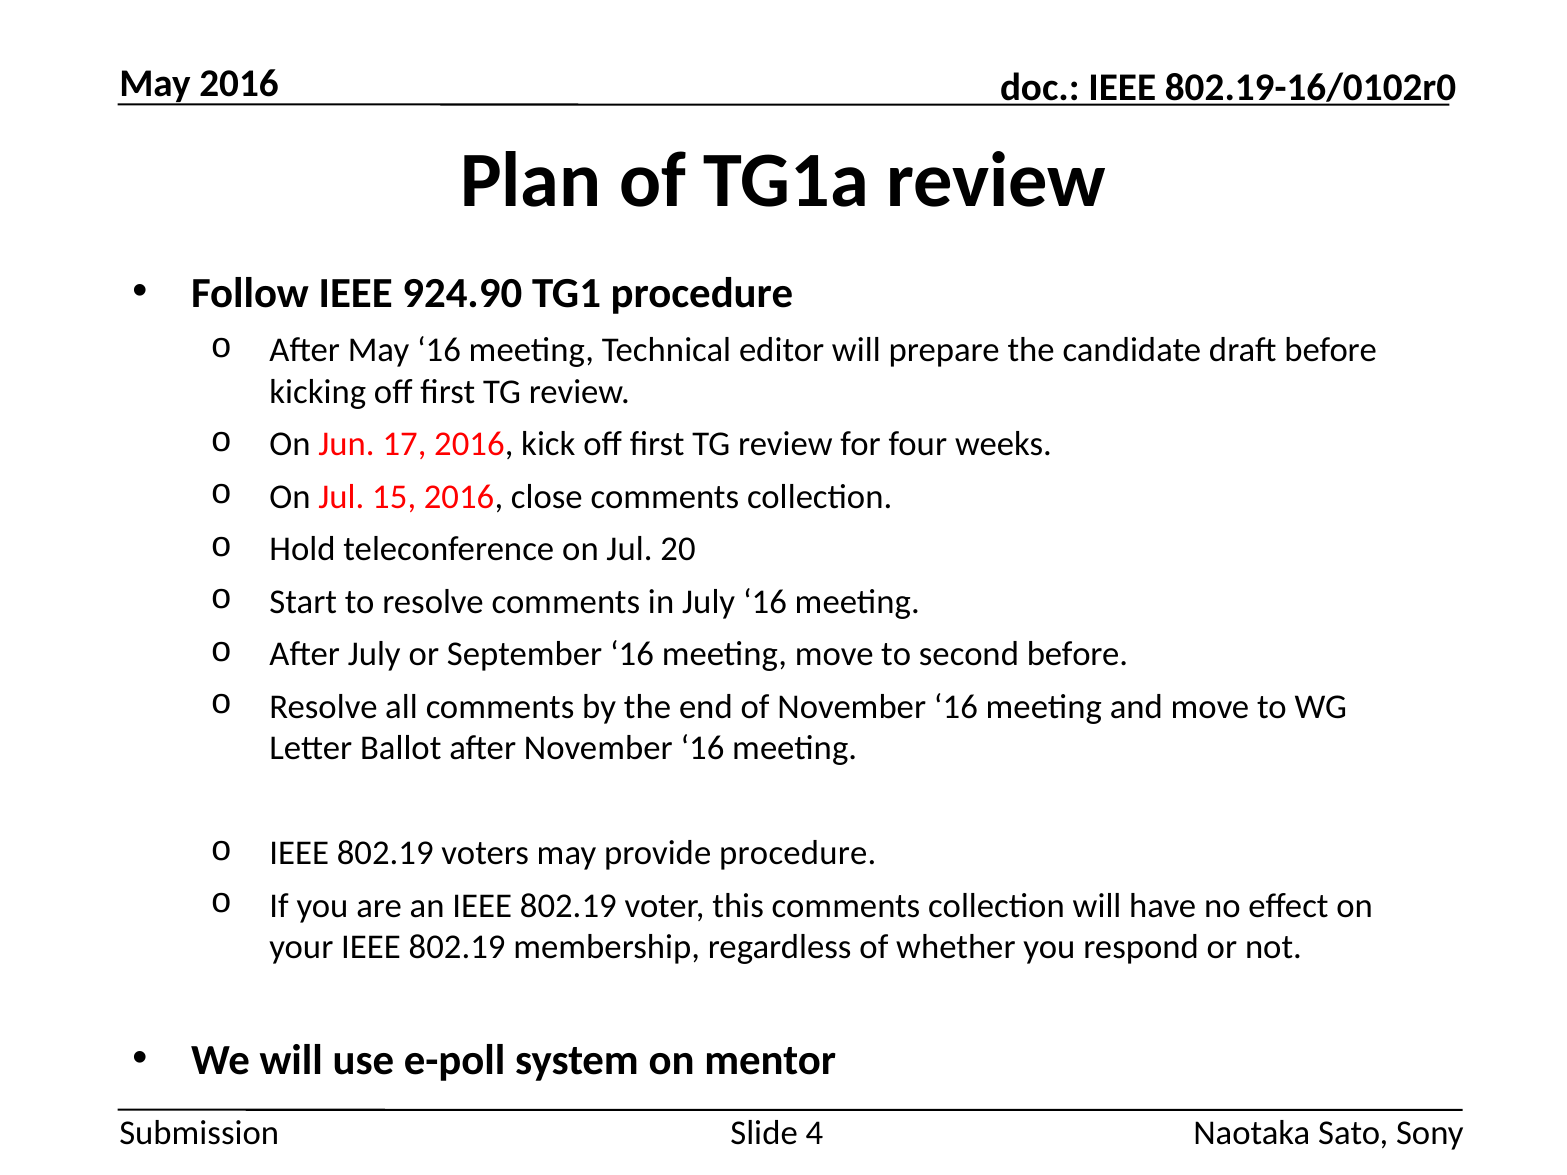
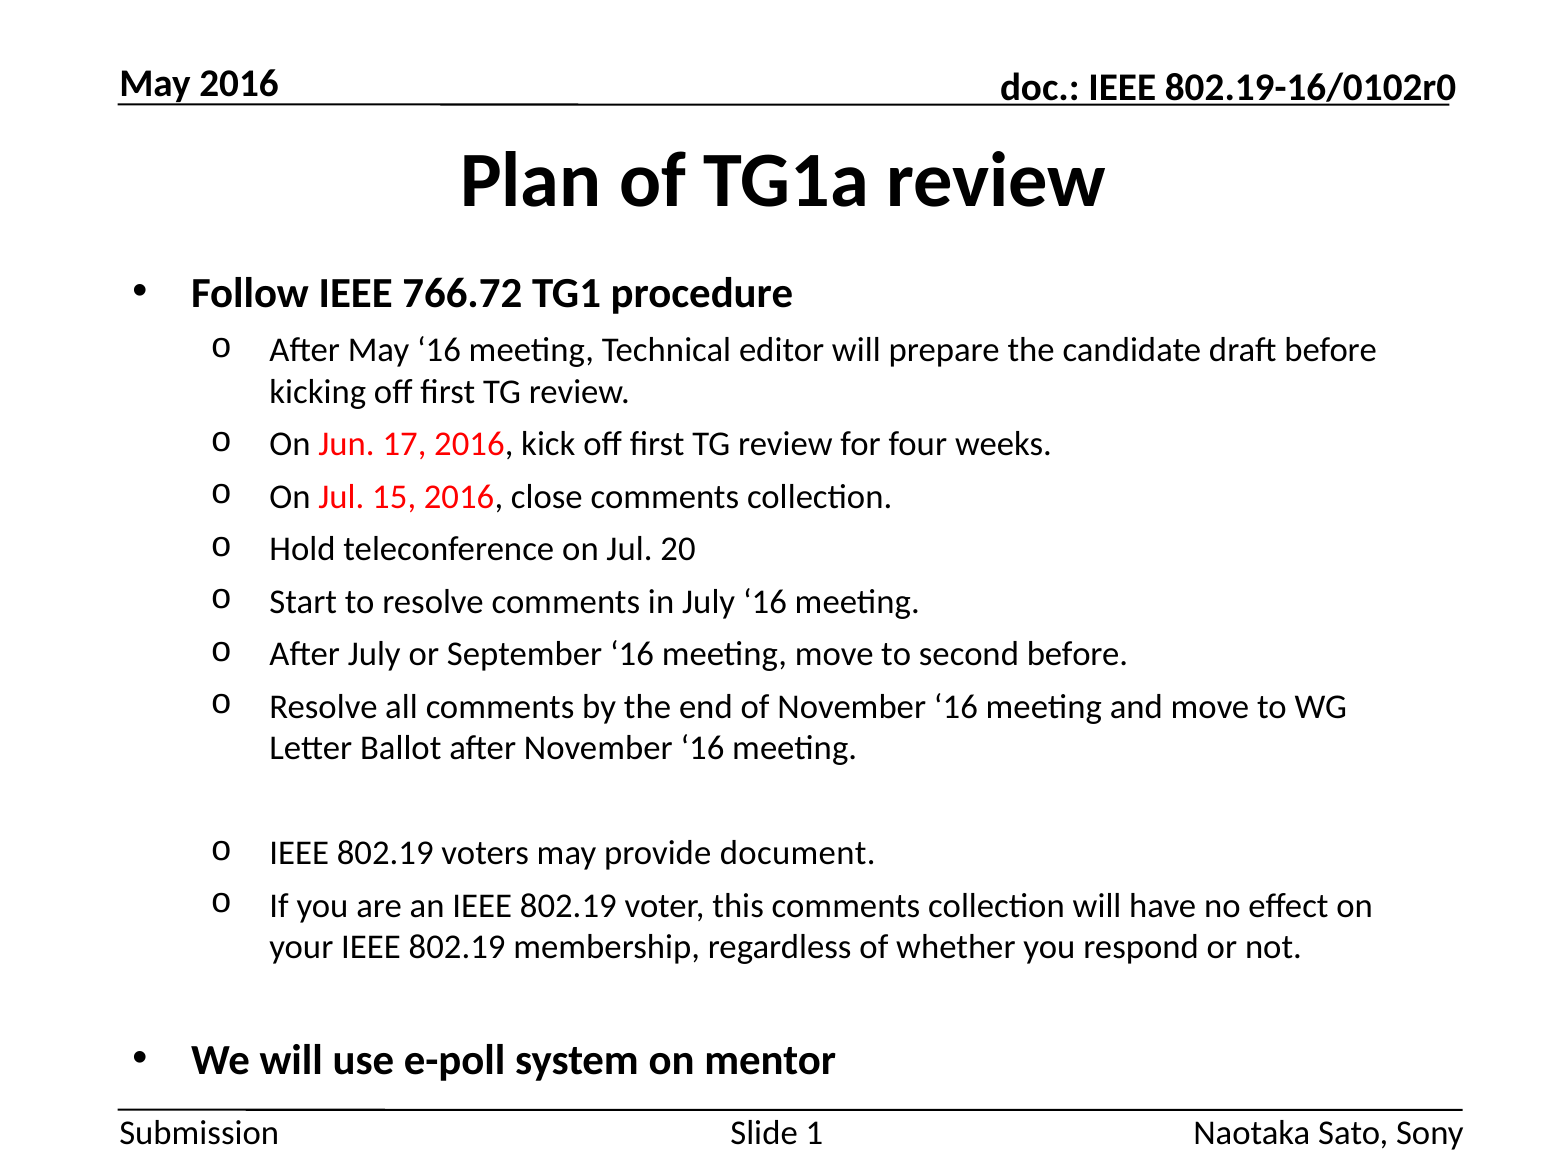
924.90: 924.90 -> 766.72 (462, 293)
provide procedure: procedure -> document (798, 853)
4: 4 -> 1 (814, 1133)
